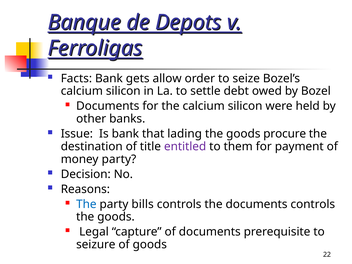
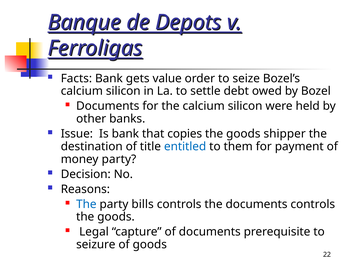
allow: allow -> value (167, 78)
lading: lading -> copies (185, 134)
procure: procure -> shipper (285, 134)
entitled colour: purple -> blue (185, 146)
